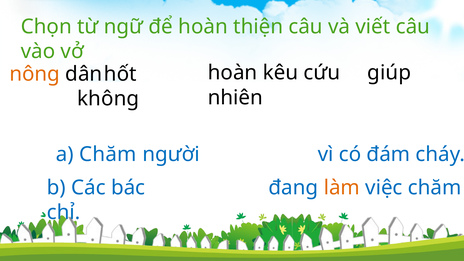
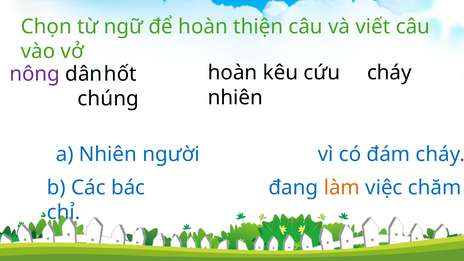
cứu giúp: giúp -> cháy (389, 73)
nông colour: orange -> purple (35, 74)
không: không -> chúng (108, 99)
a Chăm: Chăm -> Nhiên (108, 154)
